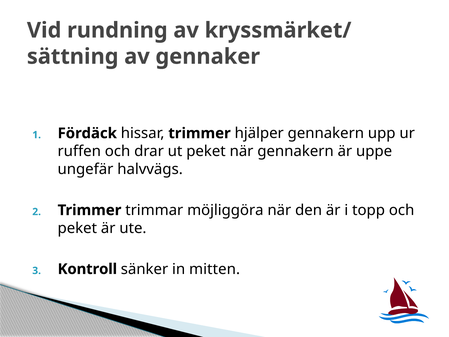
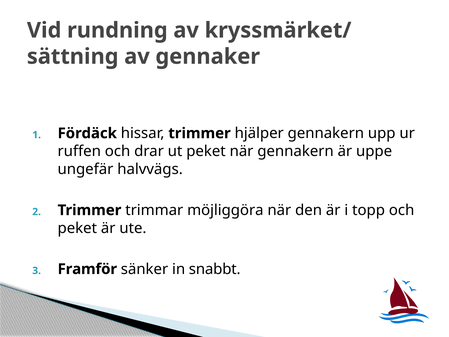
Kontroll: Kontroll -> Framför (87, 269)
mitten: mitten -> snabbt (215, 269)
